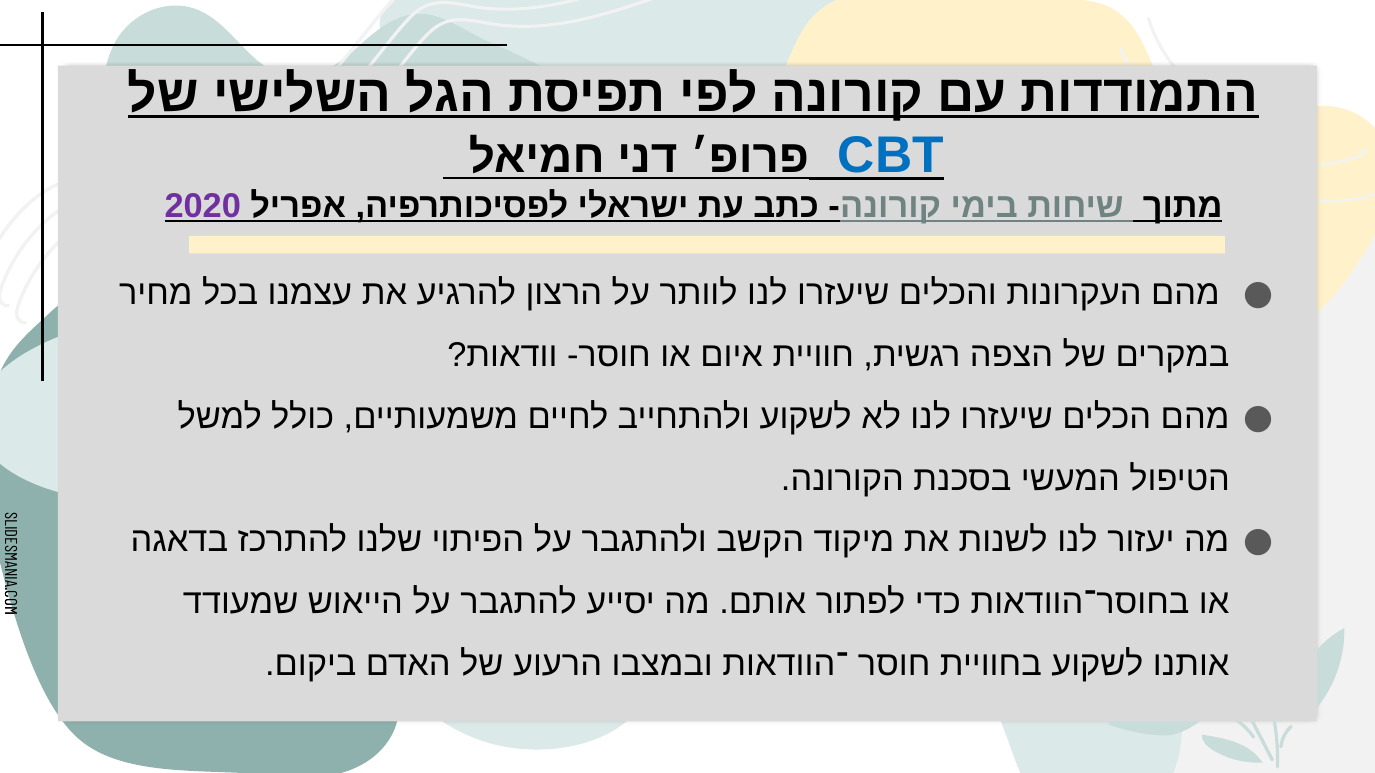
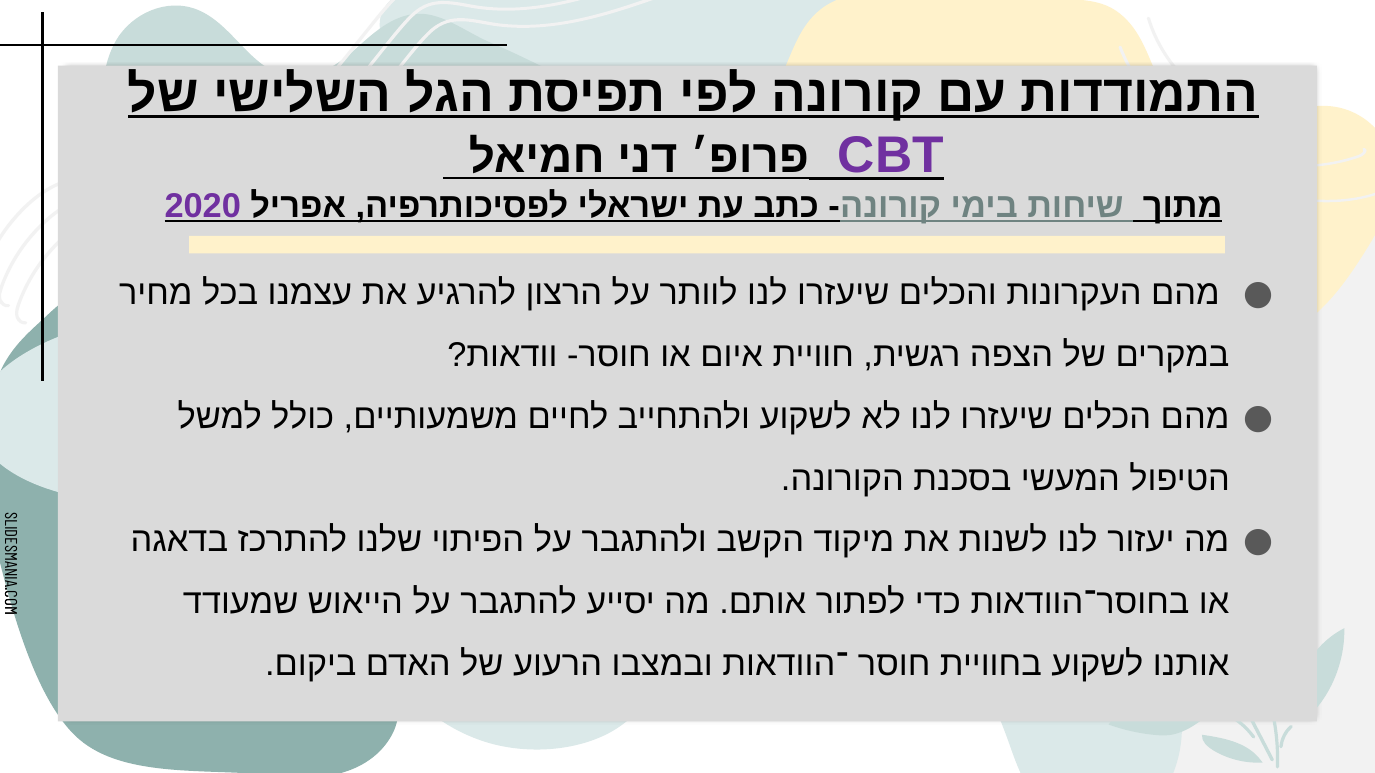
CBT colour: blue -> purple (891, 156)
